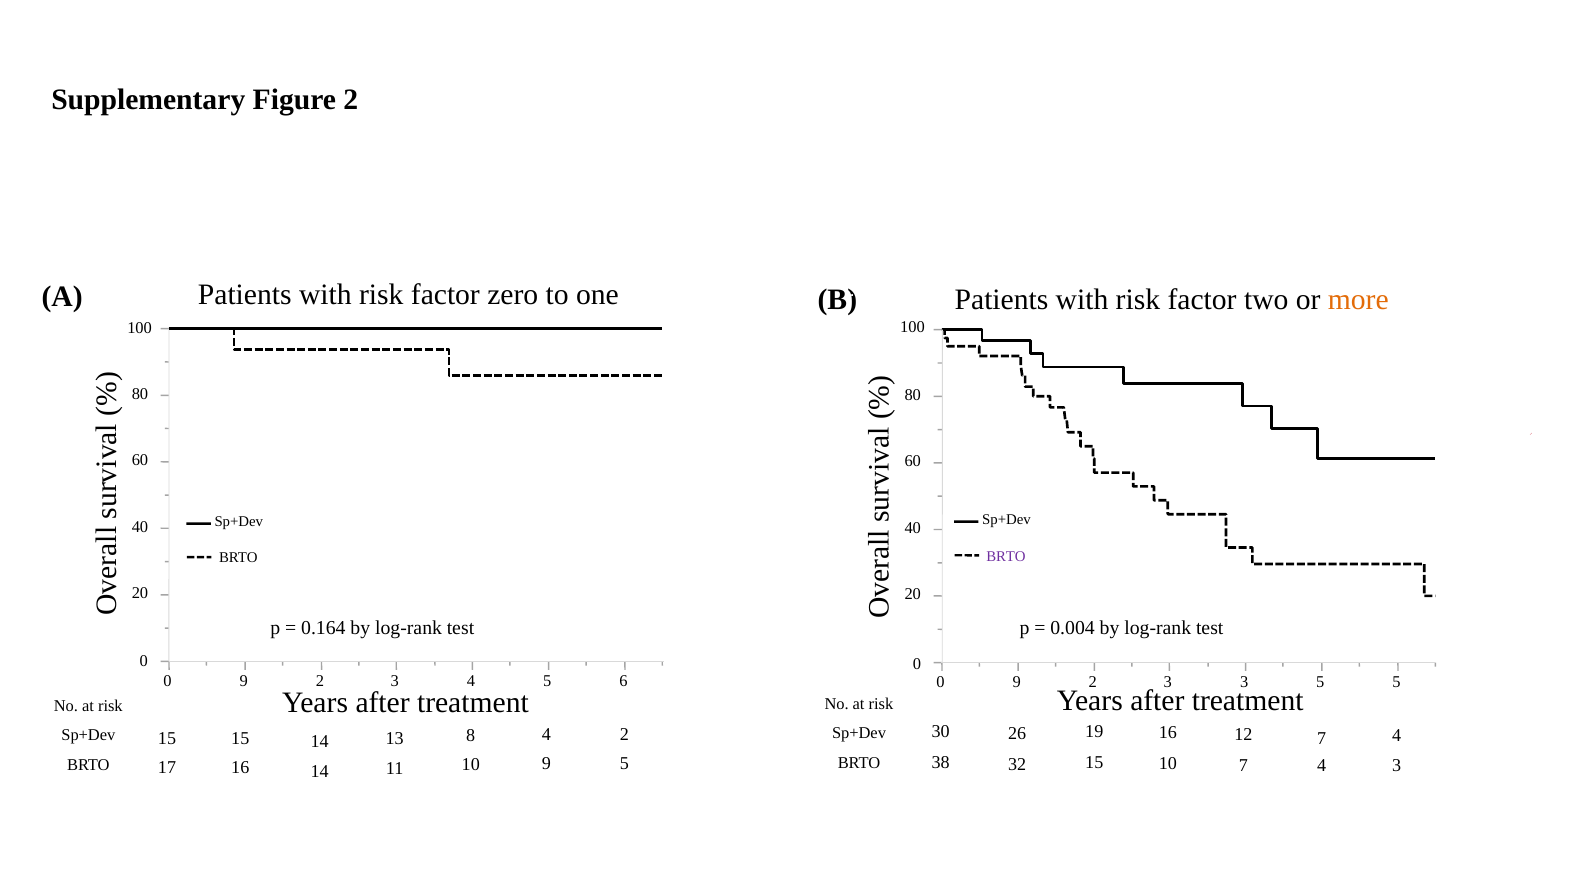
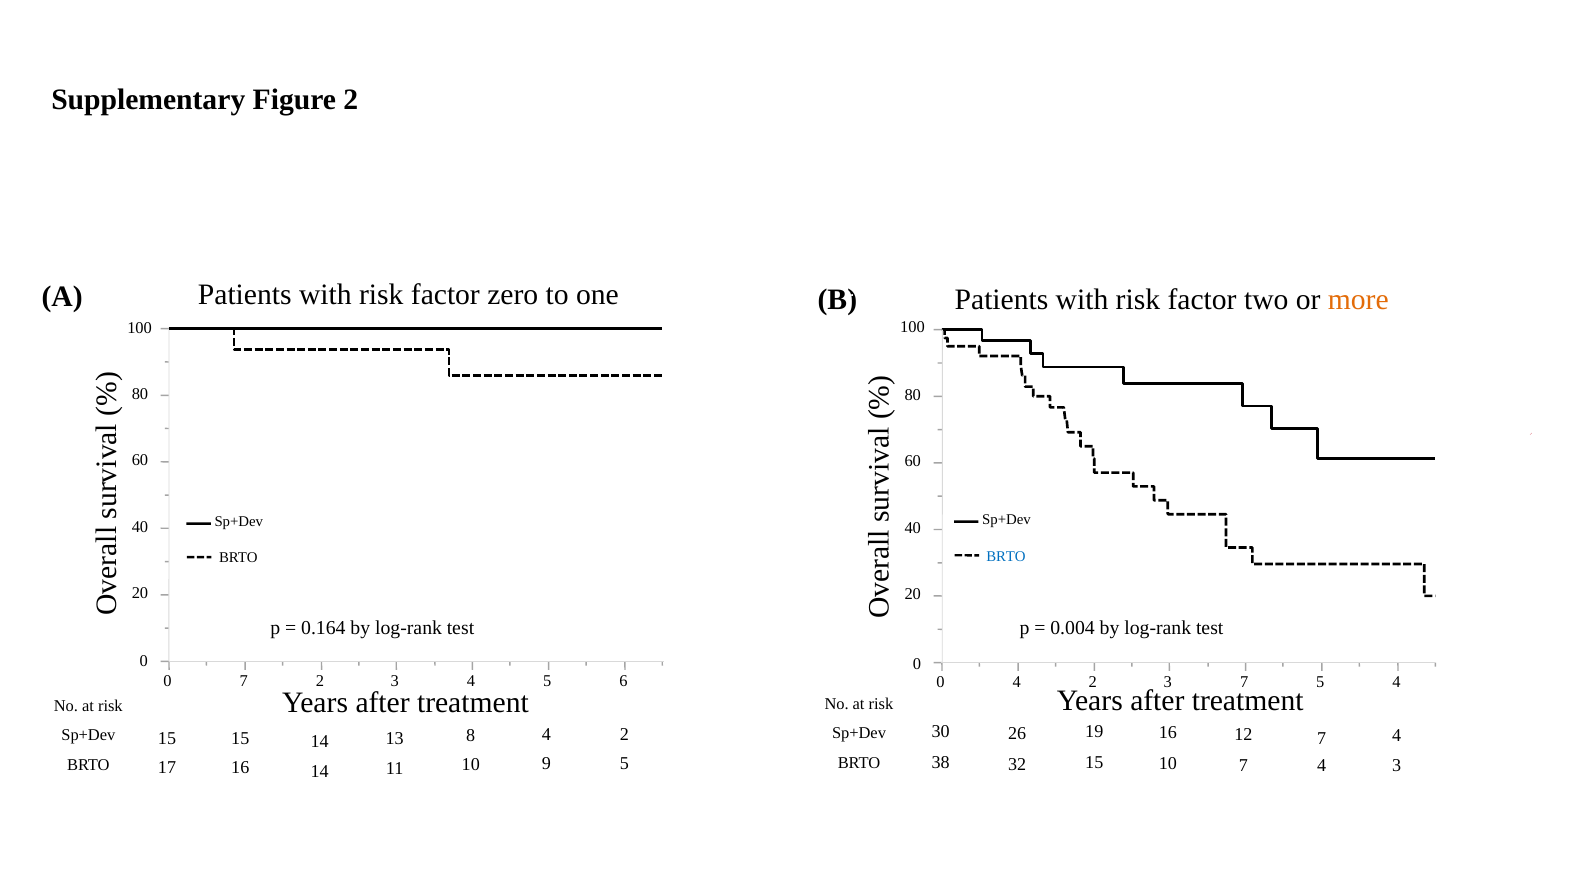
BRTO colour: purple -> blue (1006, 556)
9: 9 -> 7 (244, 681)
9: 9 -> 4 (1017, 682)
3 3: 3 -> 7 (1244, 682)
5 5: 5 -> 4 (1396, 682)
